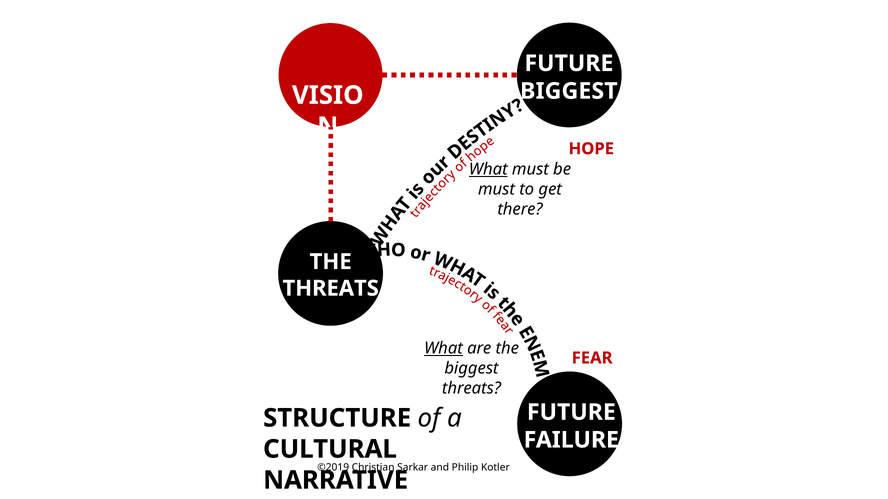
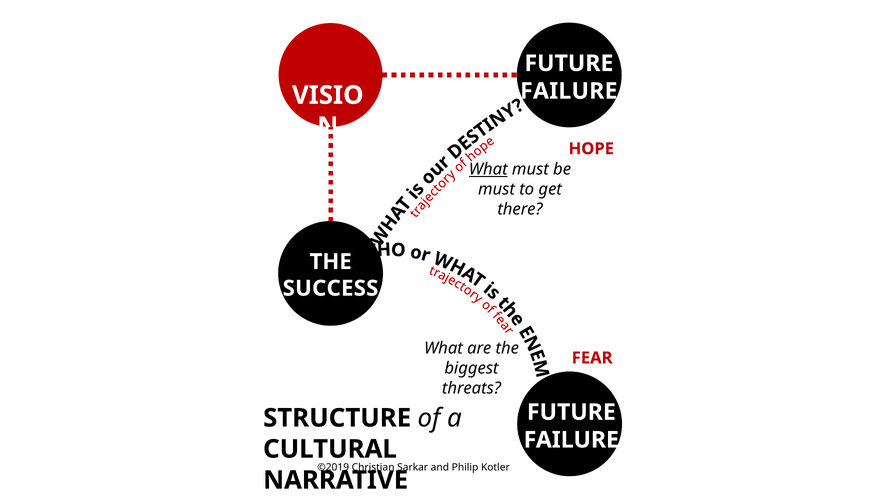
BIGGEST: BIGGEST -> FAILURE (569, 91)
THREATS: THREATS -> SUCCESS (331, 289)
What underline: present -> none (443, 349)
